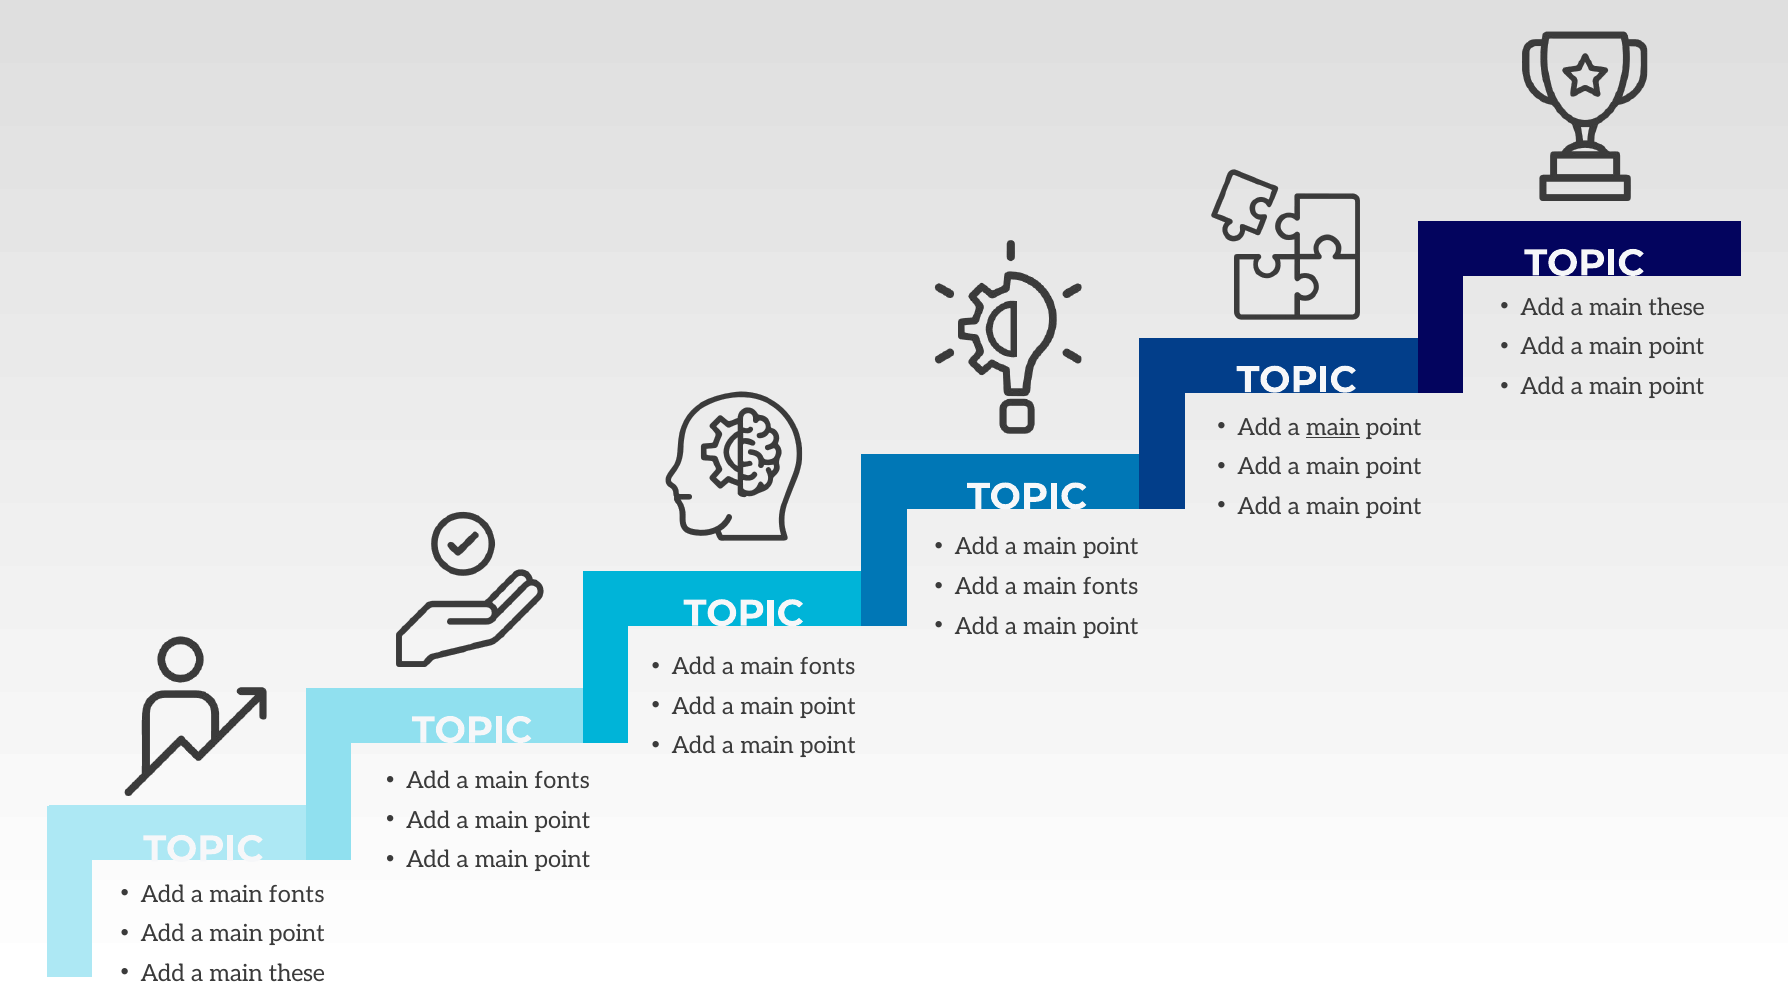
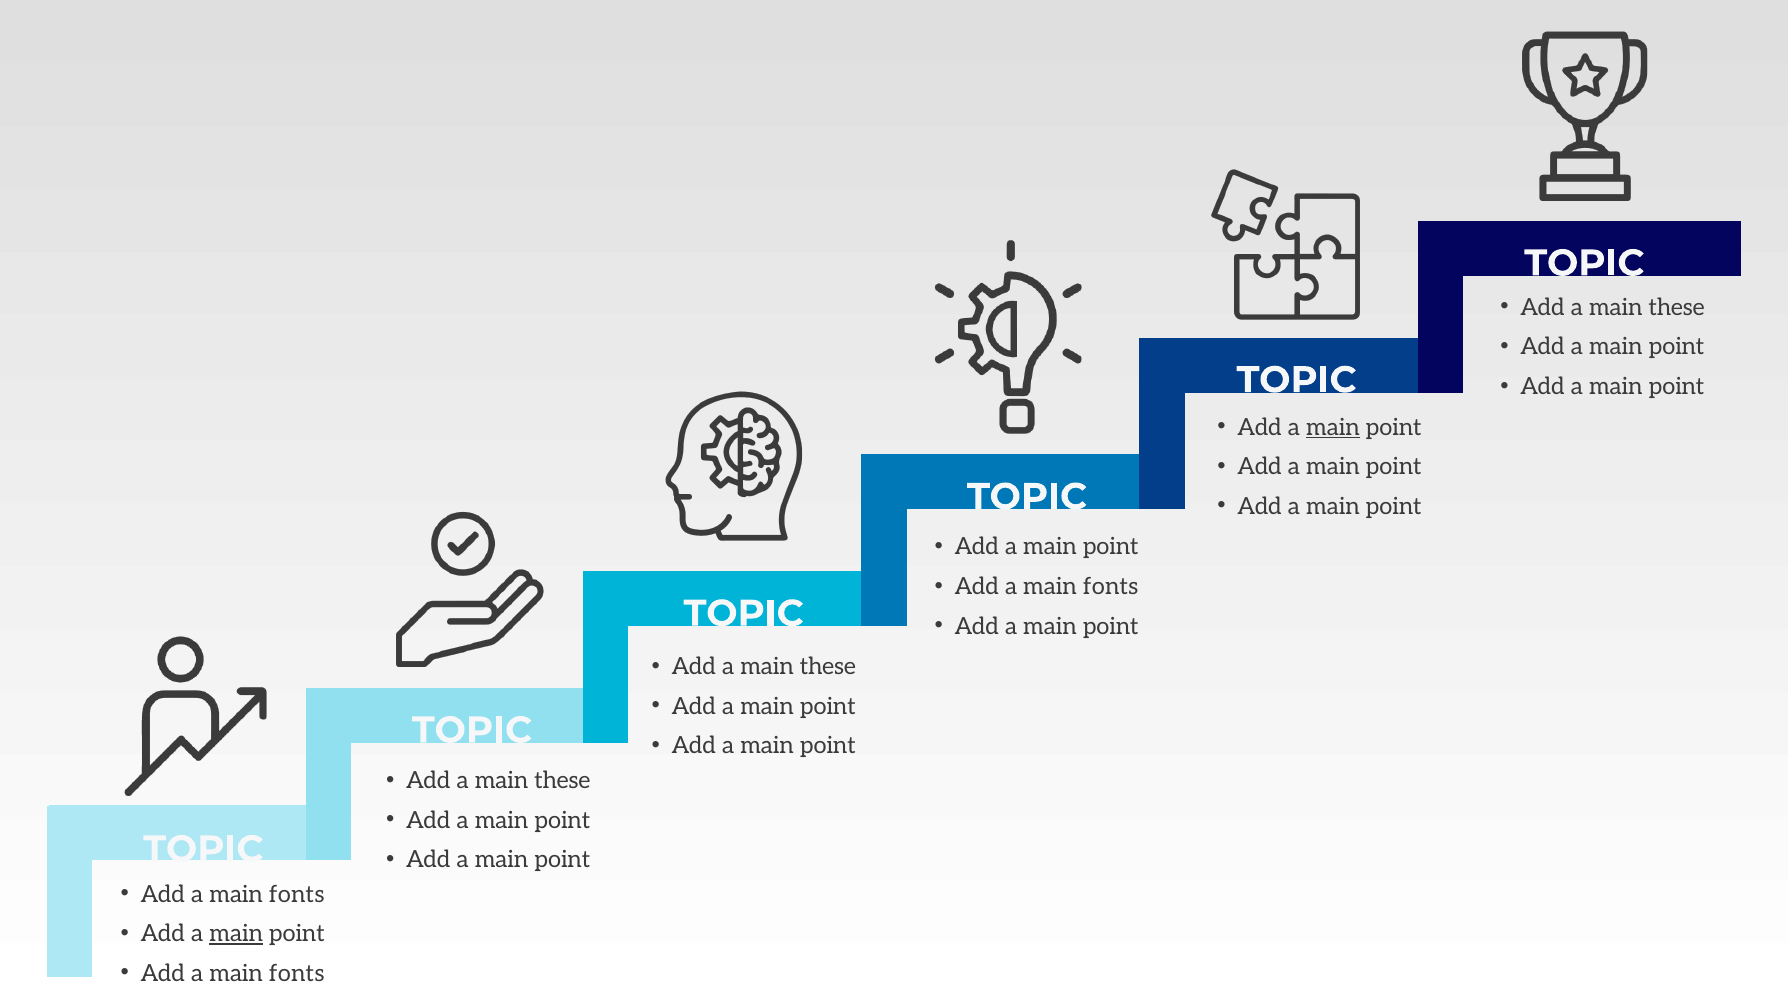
fonts: fonts -> these (828, 667)
fonts: fonts -> these (562, 780)
main underline: none -> present (236, 934)
these: these -> fonts (297, 973)
